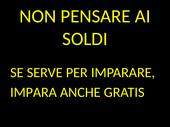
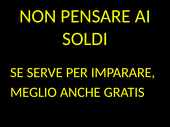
IMPARA: IMPARA -> MEGLIO (34, 93)
